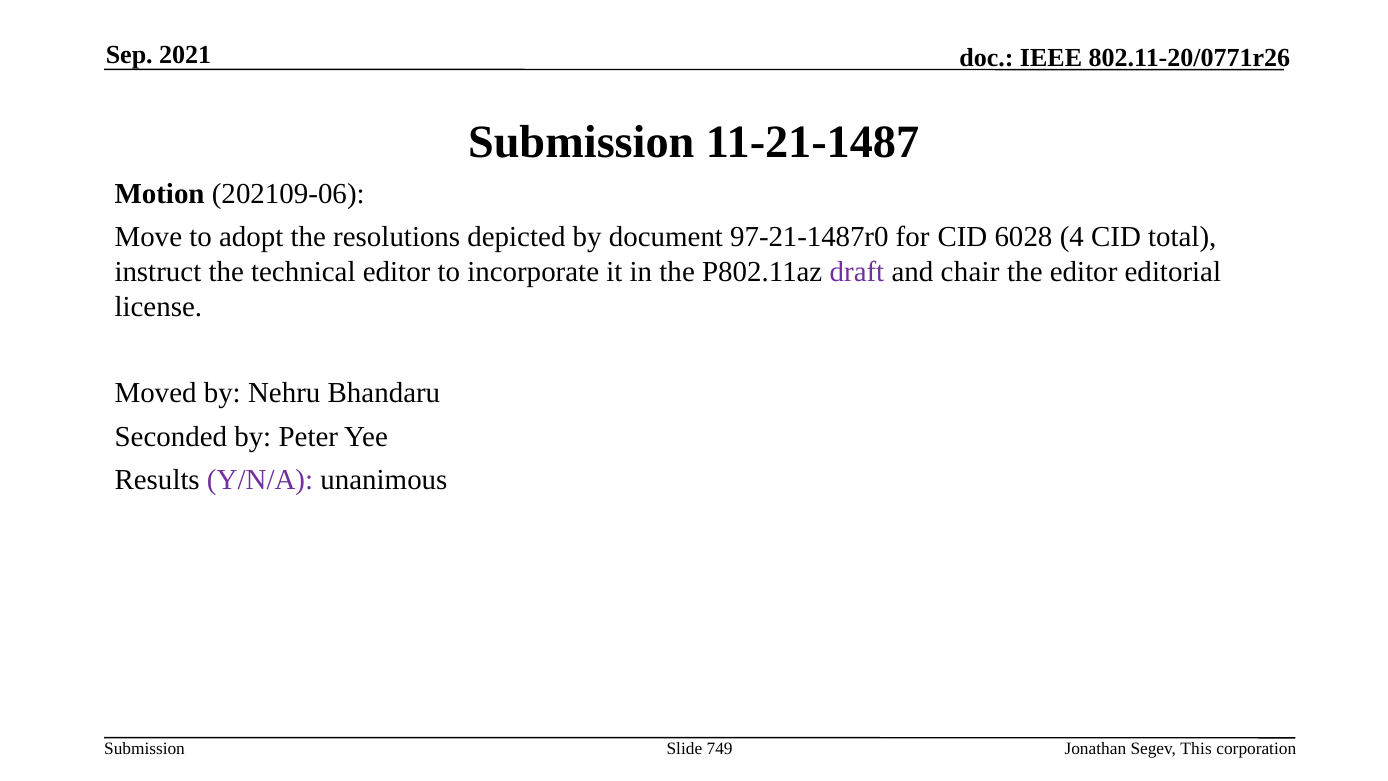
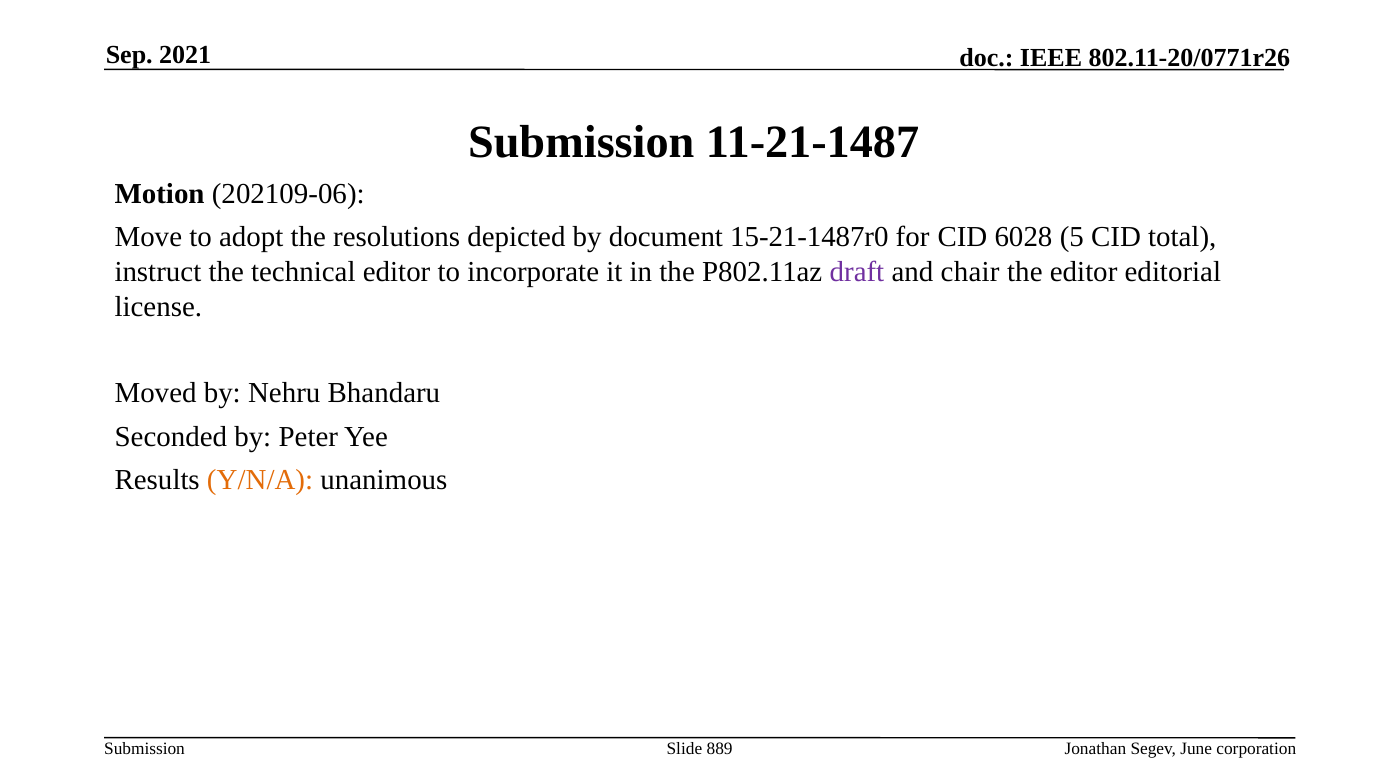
97-21-1487r0: 97-21-1487r0 -> 15-21-1487r0 (809, 237)
4: 4 -> 5 (1072, 237)
Y/N/A colour: purple -> orange (260, 480)
749: 749 -> 889 (720, 749)
This: This -> June (1196, 749)
